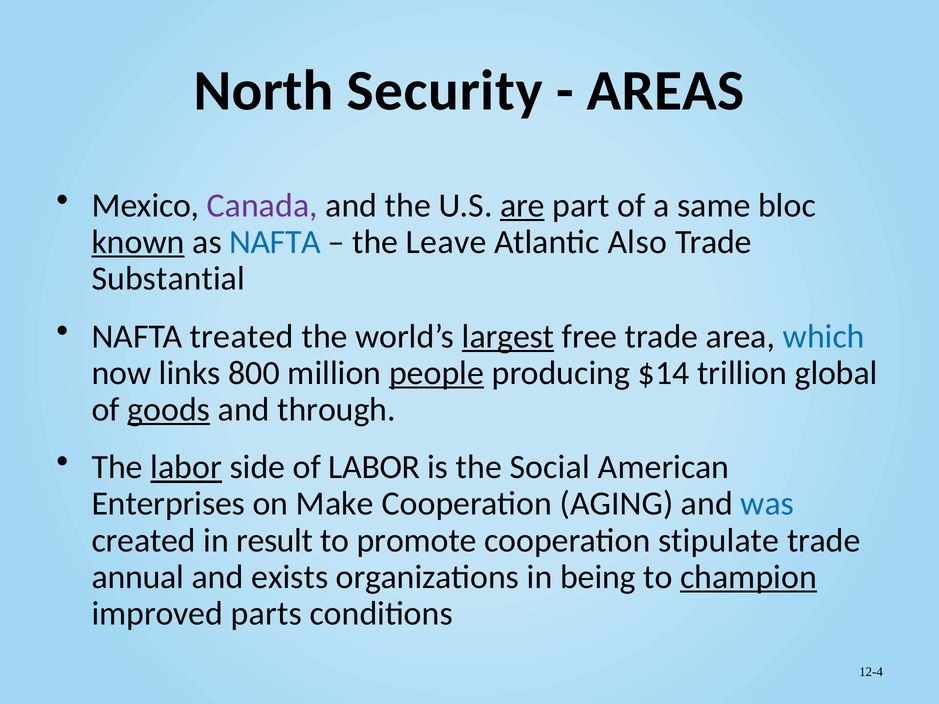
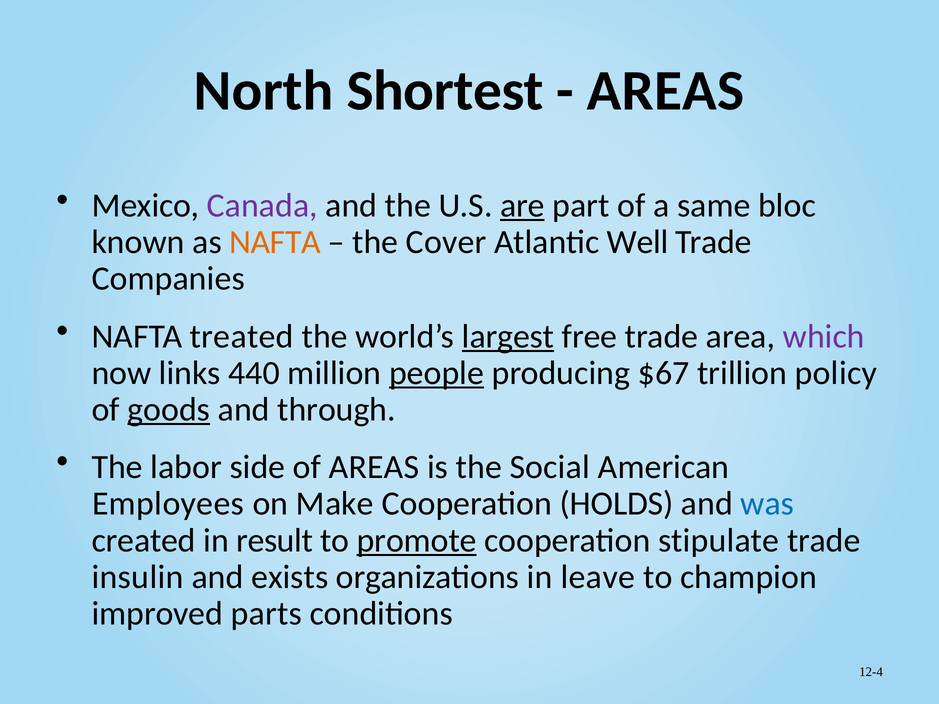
Security: Security -> Shortest (445, 91)
known underline: present -> none (138, 242)
NAFTA colour: blue -> orange (275, 242)
Leave: Leave -> Cover (446, 242)
Also: Also -> Well (638, 242)
Substantial: Substantial -> Companies (168, 279)
which colour: blue -> purple (824, 336)
800: 800 -> 440 (254, 373)
$14: $14 -> $67 (664, 373)
global: global -> policy (836, 373)
labor underline: present -> none (186, 467)
of LABOR: LABOR -> AREAS (374, 467)
Enterprises: Enterprises -> Employees (168, 504)
AGING: AGING -> HOLDS (617, 504)
promote underline: none -> present (417, 541)
annual: annual -> insulin (138, 577)
being: being -> leave (598, 577)
champion underline: present -> none (748, 577)
